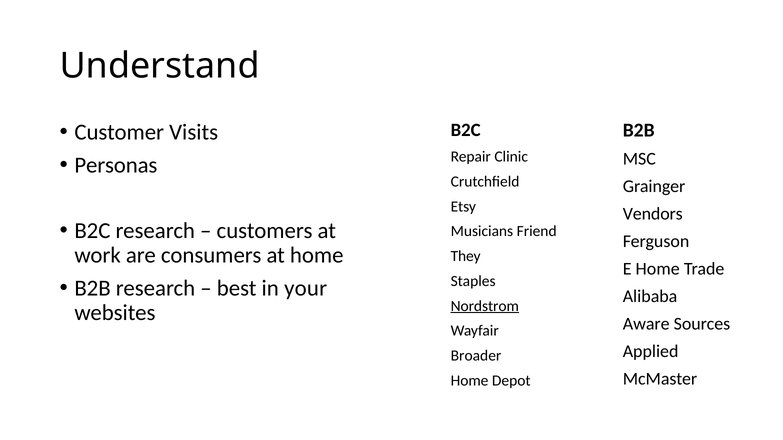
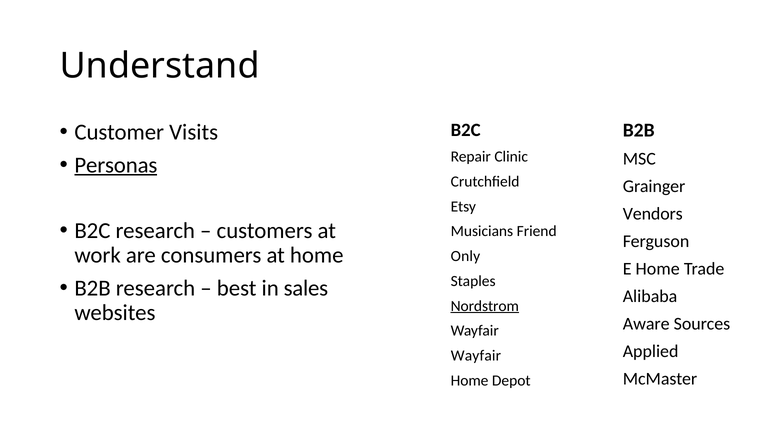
Personas underline: none -> present (116, 165)
They: They -> Only (465, 256)
your: your -> sales (306, 288)
Broader: Broader -> Wayfair (476, 356)
